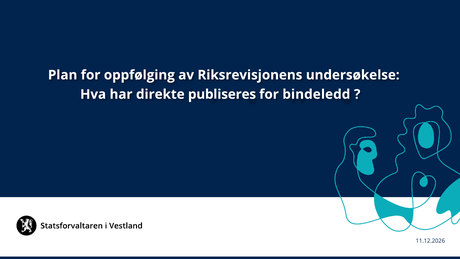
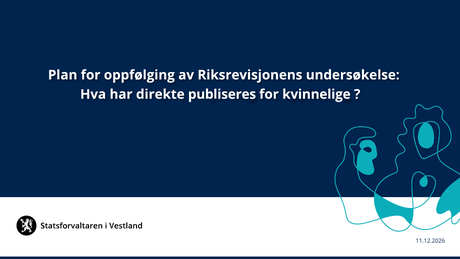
bindeledd: bindeledd -> kvinnelige (316, 94)
